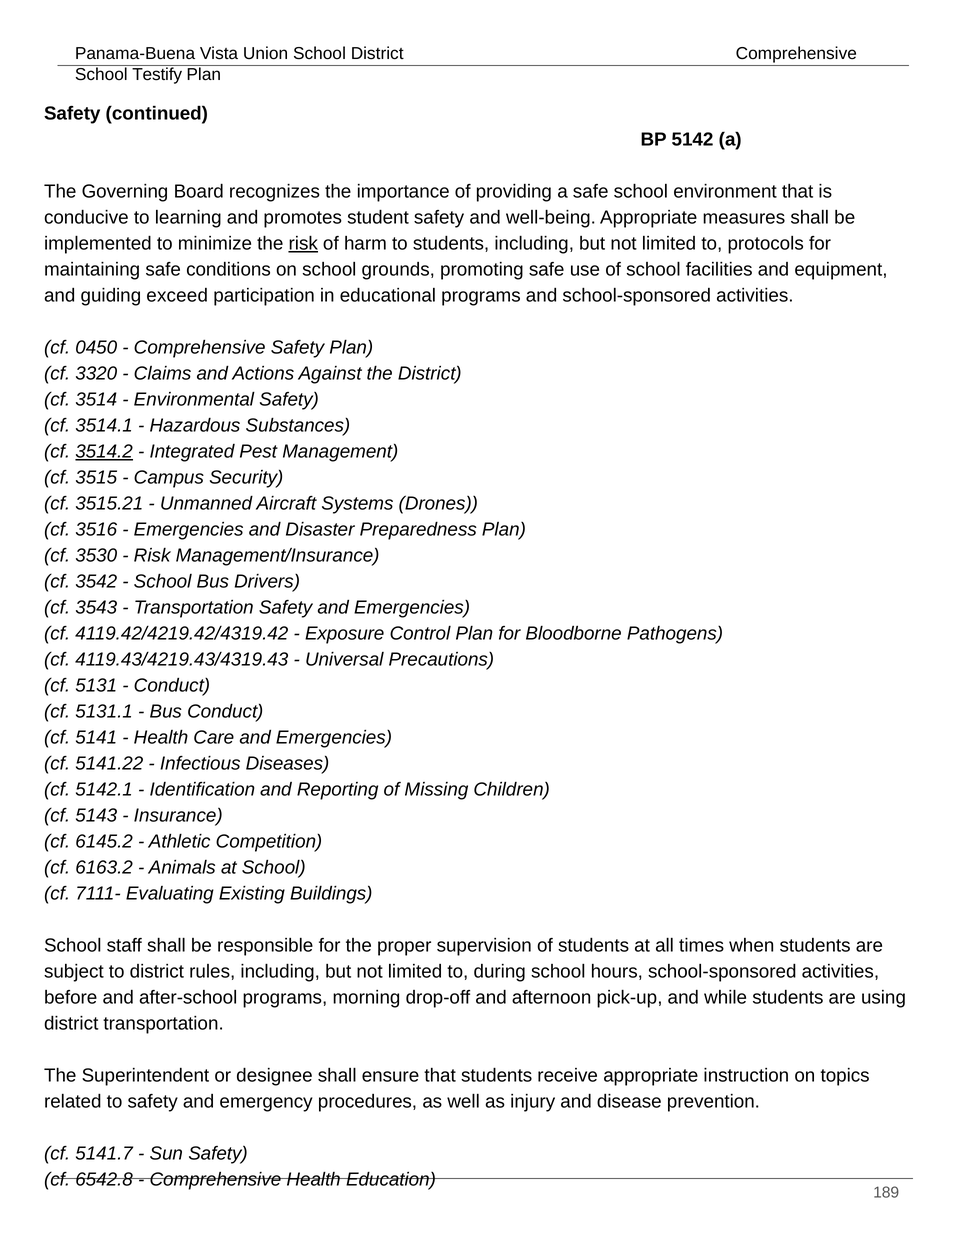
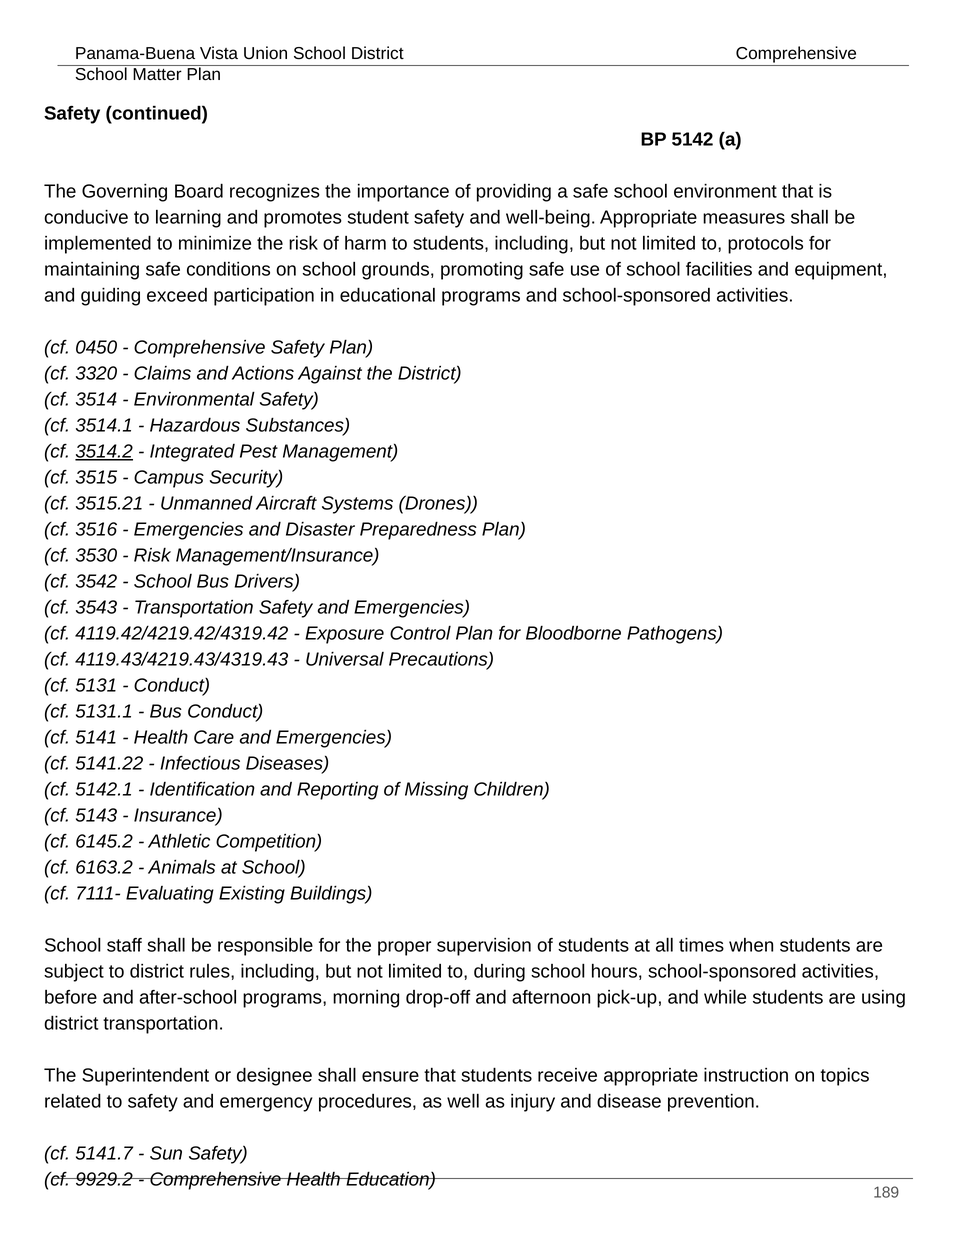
Testify: Testify -> Matter (157, 75)
risk underline: present -> none (303, 244)
6542.8: 6542.8 -> 9929.2 (104, 1179)
